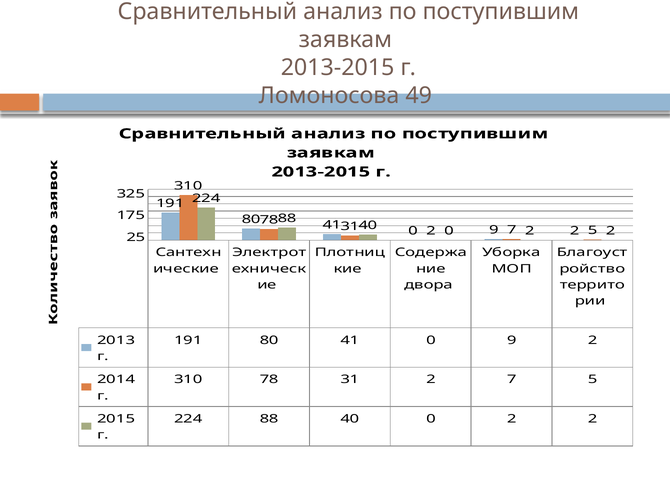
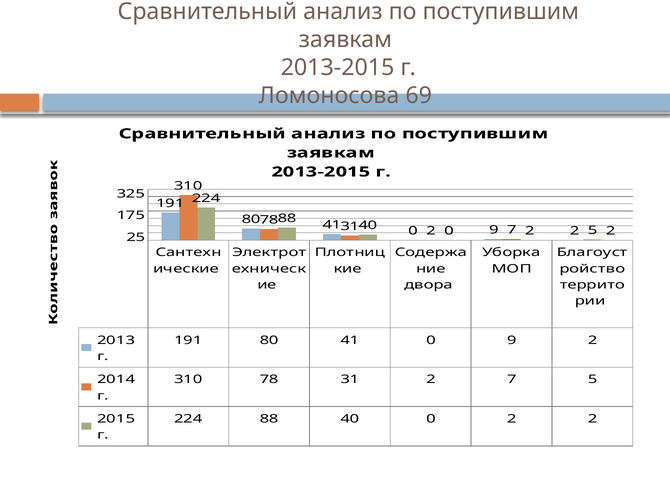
49: 49 -> 69 (419, 95)
